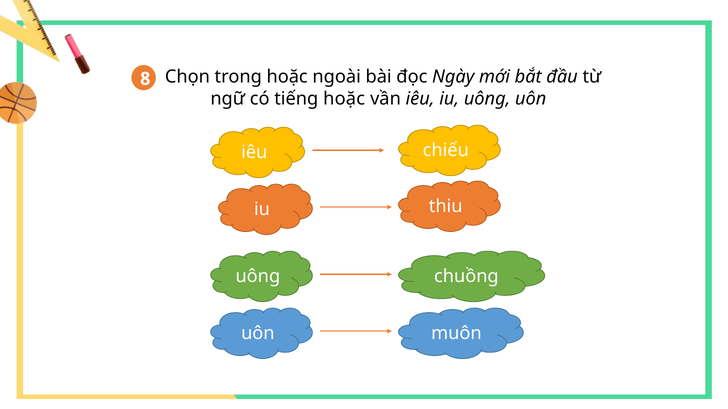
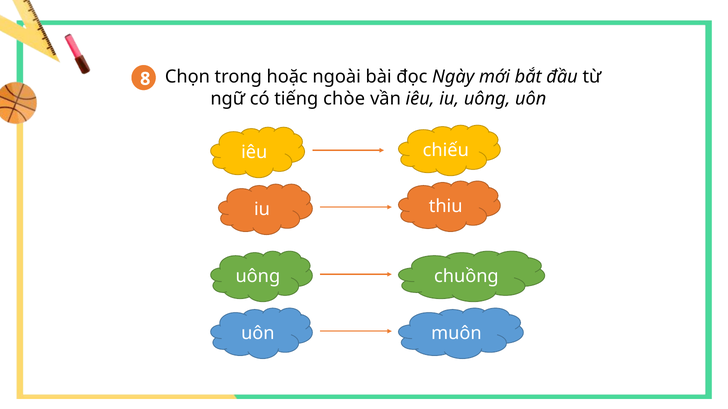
tiếng hoặc: hoặc -> chòe (344, 99)
